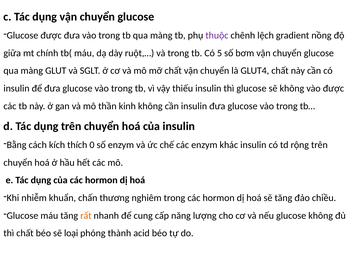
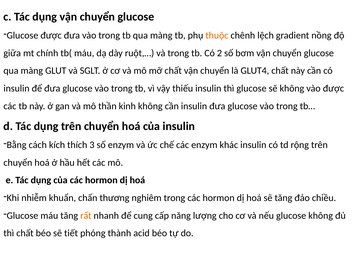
thuộc colour: purple -> orange (217, 35)
5: 5 -> 2 (220, 53)
0: 0 -> 3 (92, 145)
loại: loại -> tiết (71, 233)
